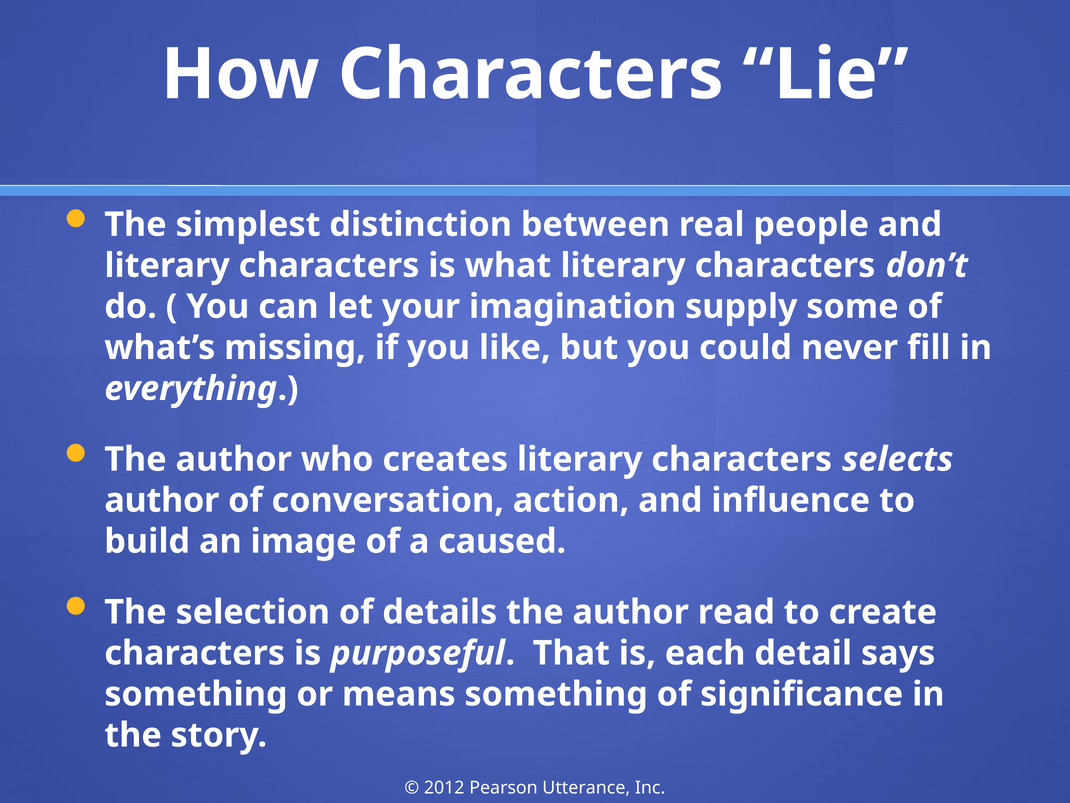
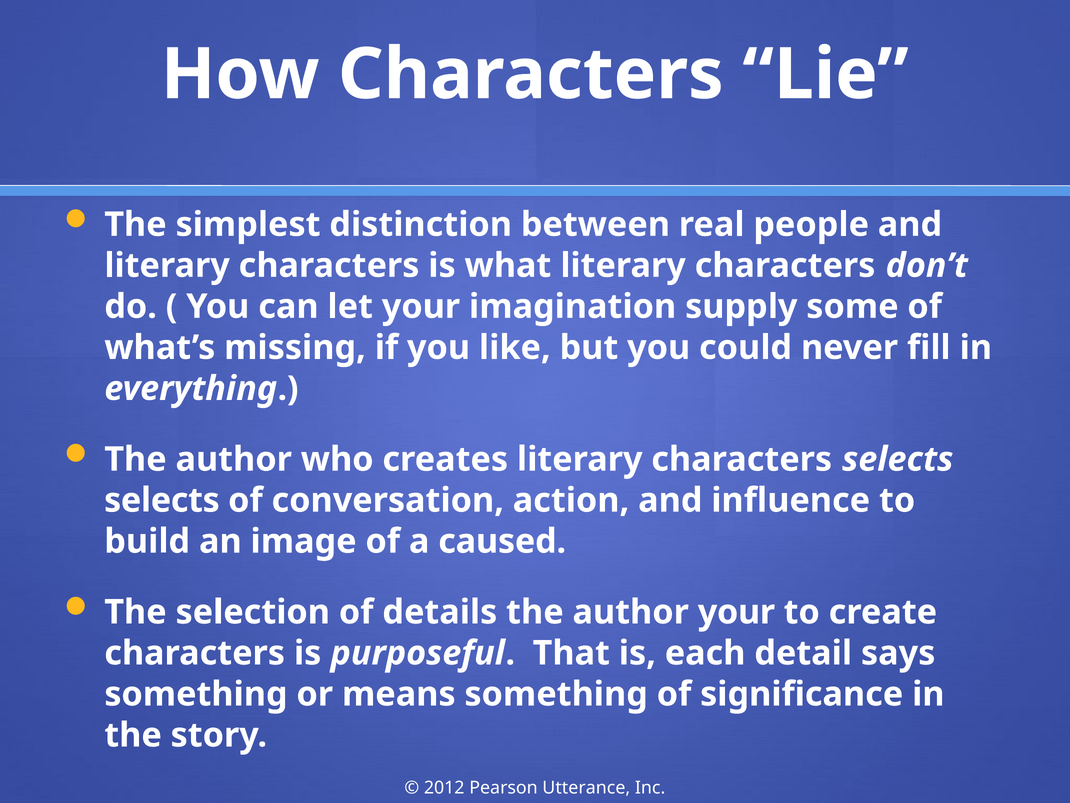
author: author -> selects (162, 500)
author read: read -> your (736, 612)
